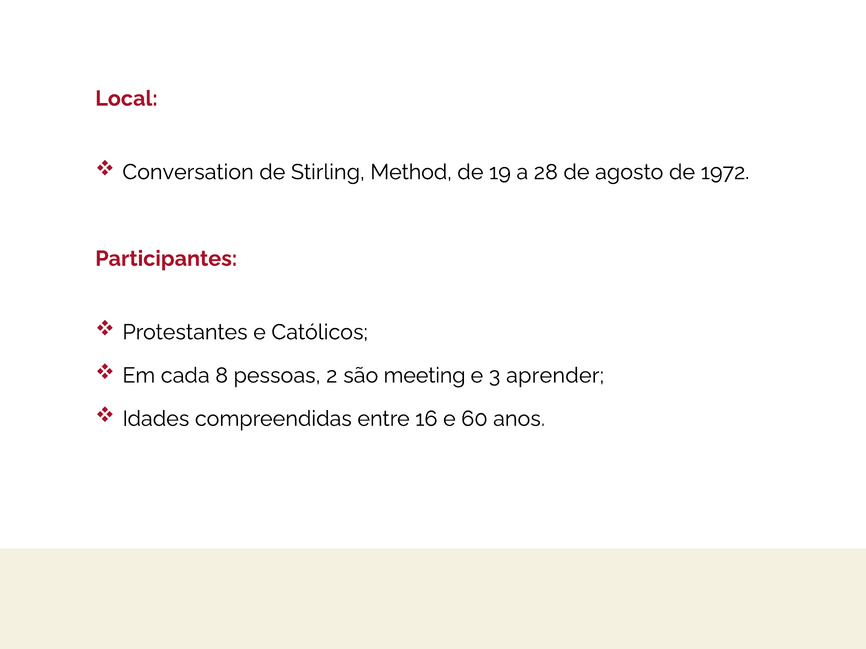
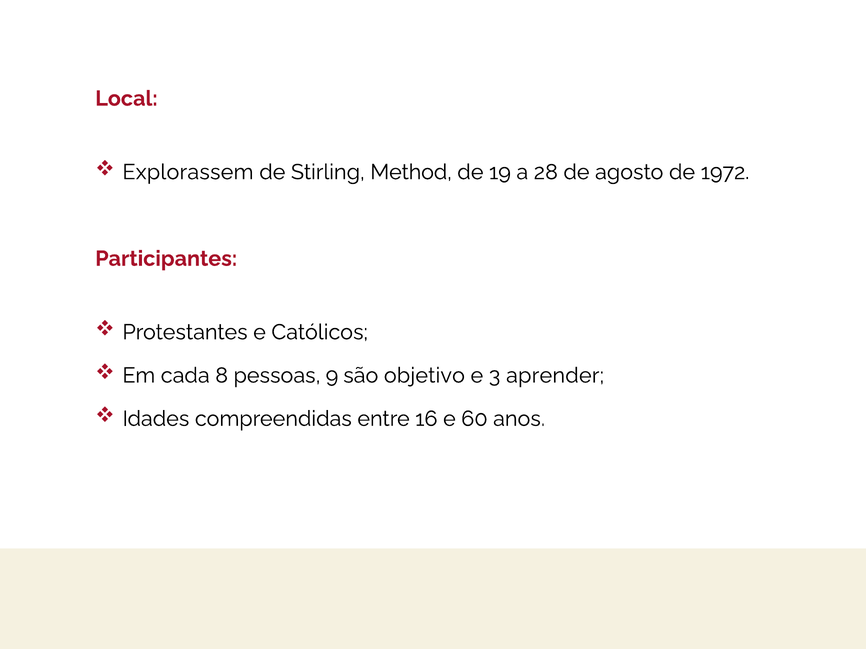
Conversation: Conversation -> Explorassem (188, 172)
2: 2 -> 9 (332, 376)
meeting: meeting -> objetivo (424, 376)
